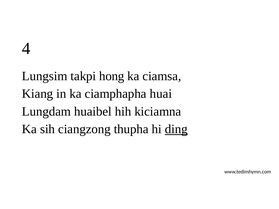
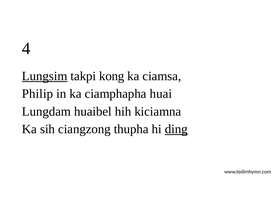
Lungsim underline: none -> present (45, 76)
hong: hong -> kong (112, 76)
Kiang: Kiang -> Philip (38, 94)
